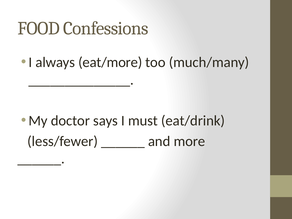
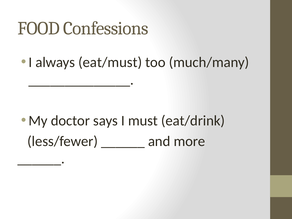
eat/more: eat/more -> eat/must (110, 62)
